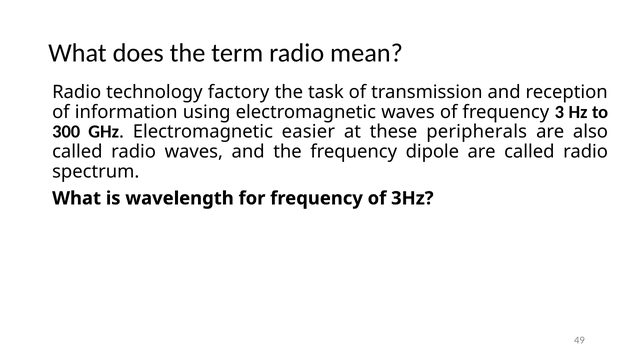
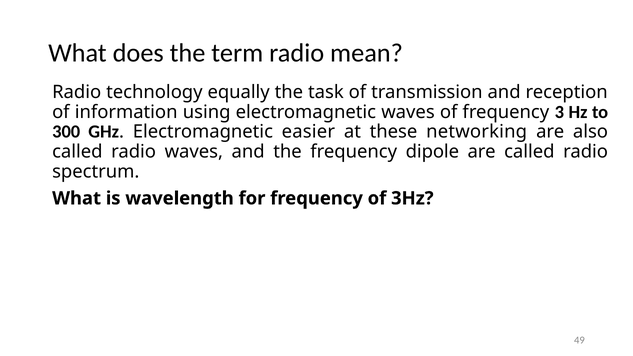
factory: factory -> equally (239, 92)
peripherals: peripherals -> networking (477, 132)
